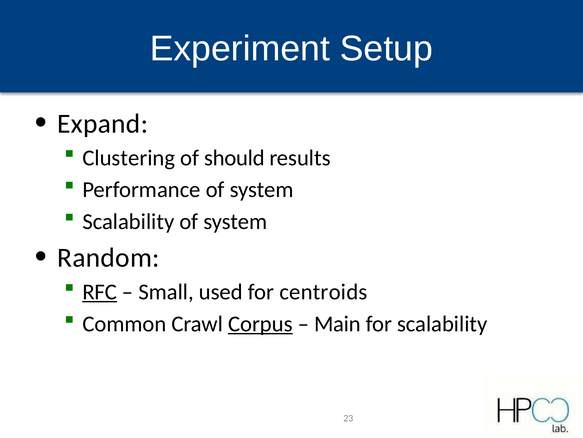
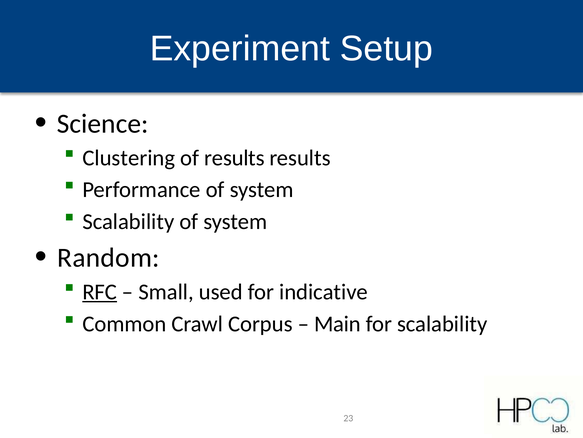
Expand: Expand -> Science (103, 123)
of should: should -> results (234, 158)
centroids: centroids -> indicative (324, 292)
Corpus underline: present -> none (260, 323)
